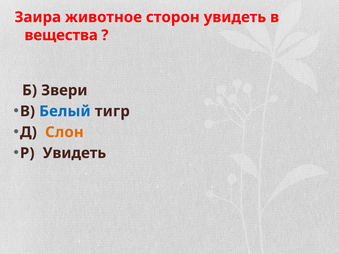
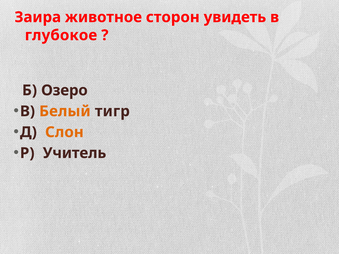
вещества: вещества -> глубокое (61, 35)
Звери: Звери -> Озеро (64, 90)
Белый colour: blue -> orange (65, 111)
Р Увидеть: Увидеть -> Учитель (75, 153)
